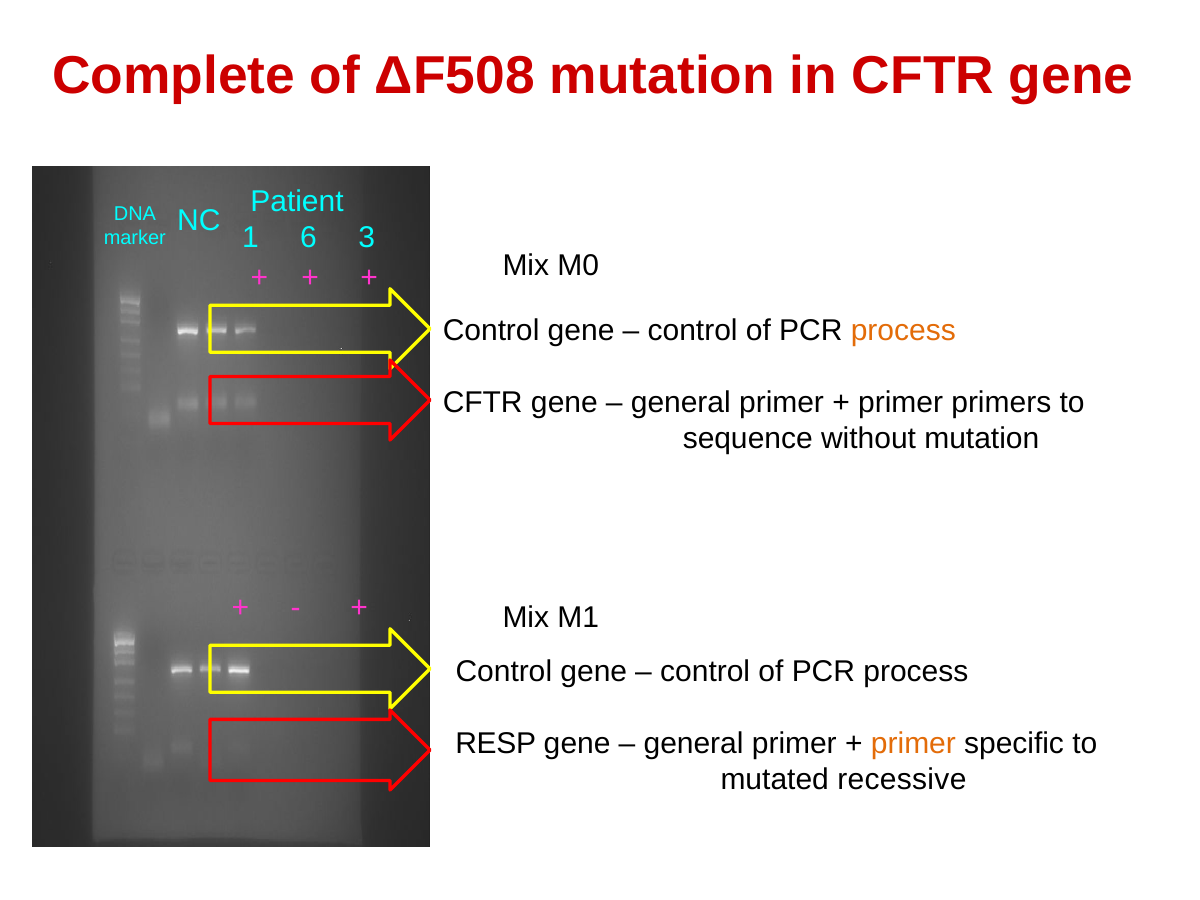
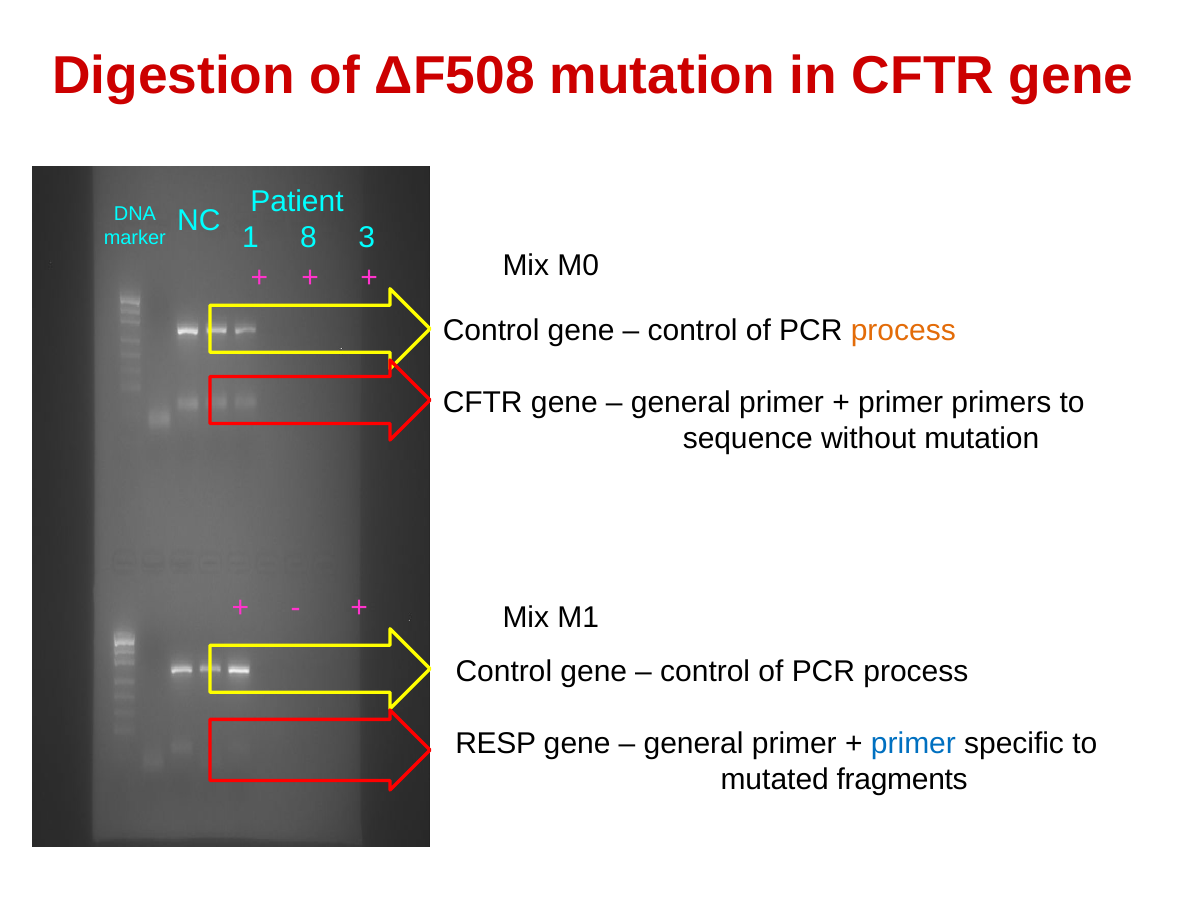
Complete: Complete -> Digestion (174, 76)
6: 6 -> 8 (309, 238)
primer colour: orange -> blue (913, 743)
recessive: recessive -> fragments (902, 779)
